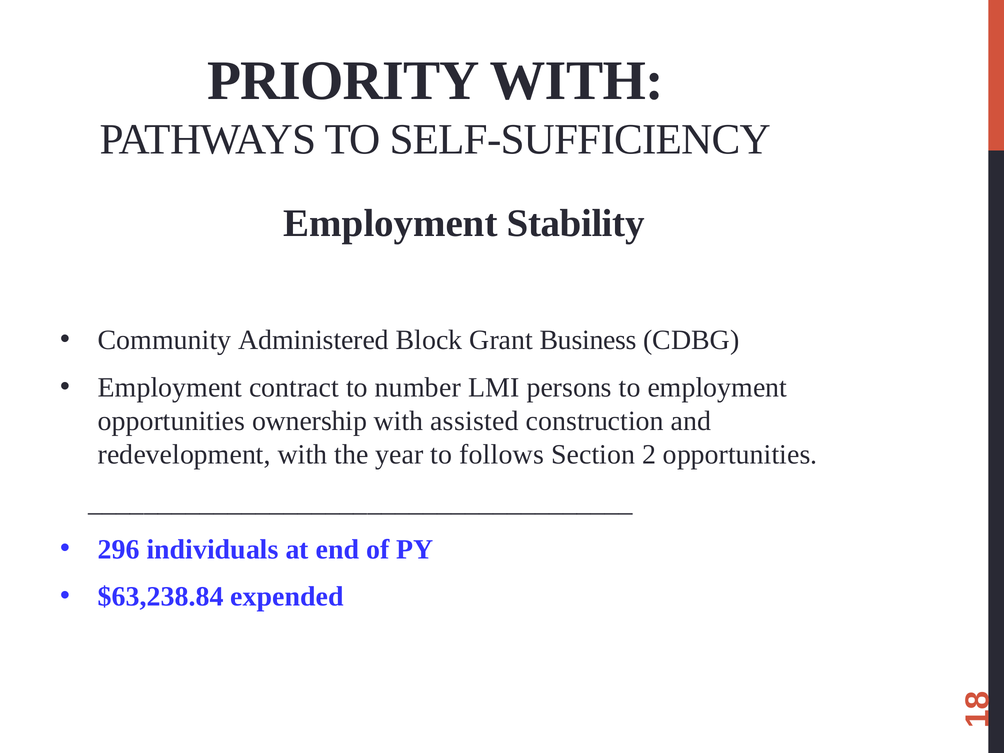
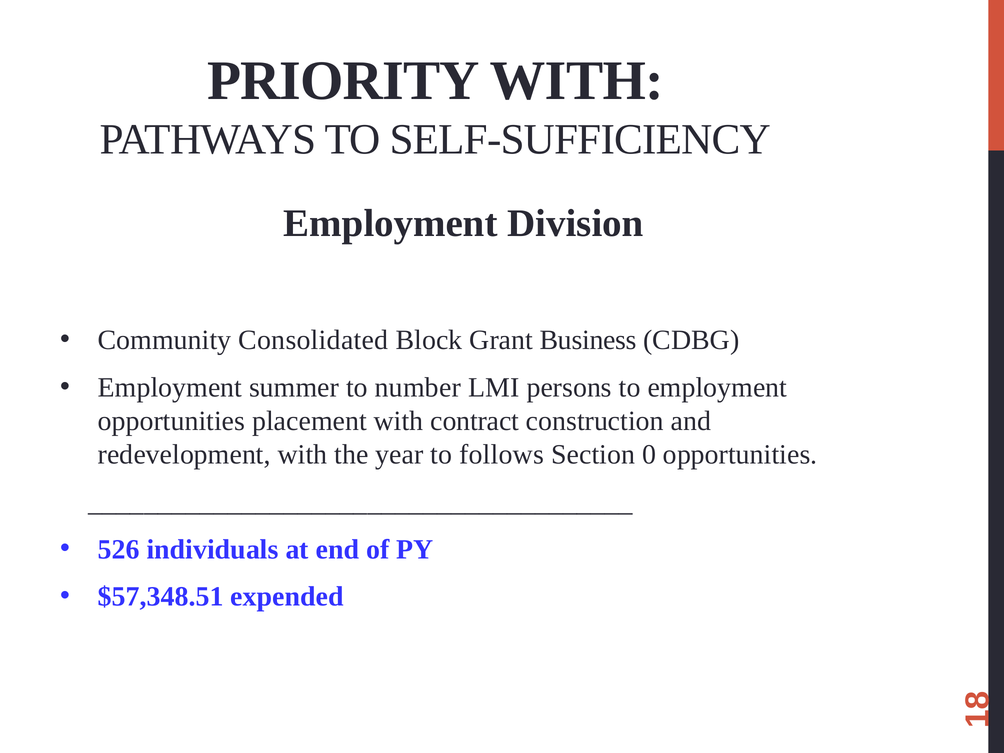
Stability: Stability -> Division (575, 224)
Administered: Administered -> Consolidated (313, 340)
contract: contract -> summer (294, 387)
ownership: ownership -> placement (309, 421)
assisted: assisted -> contract (475, 421)
2: 2 -> 0 (649, 454)
296: 296 -> 526 (119, 549)
$63,238.84: $63,238.84 -> $57,348.51 (161, 597)
